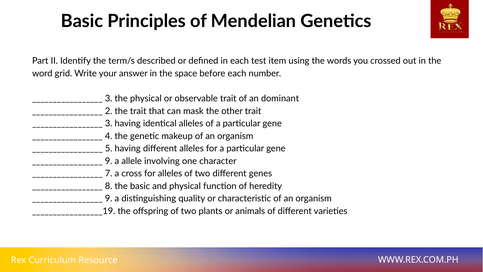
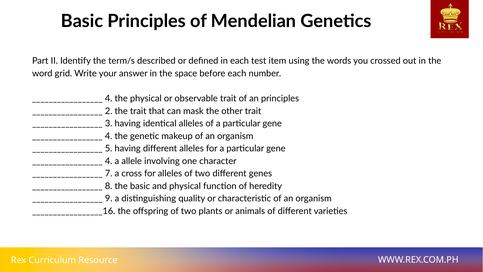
3: 3 -> 4 (109, 98)
an dominant: dominant -> principles (280, 98)
9: 9 -> 4 (109, 161)
_________________19: _________________19 -> _________________16 (74, 211)
